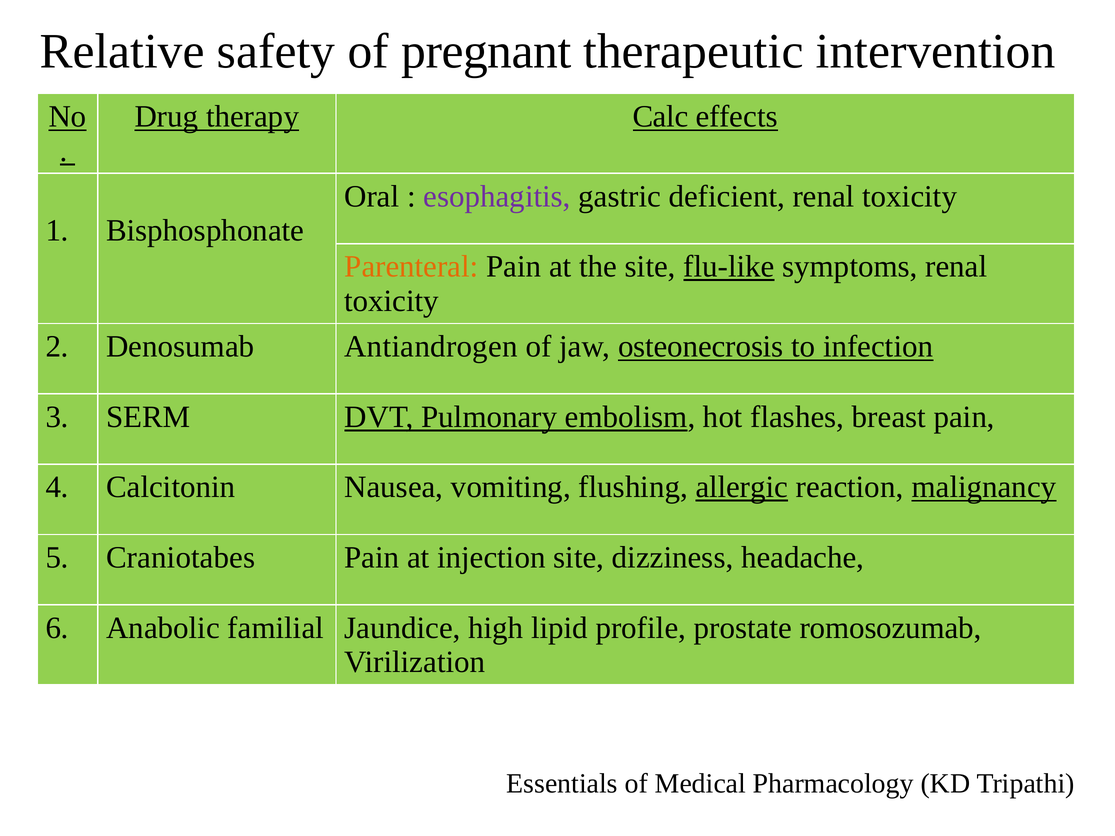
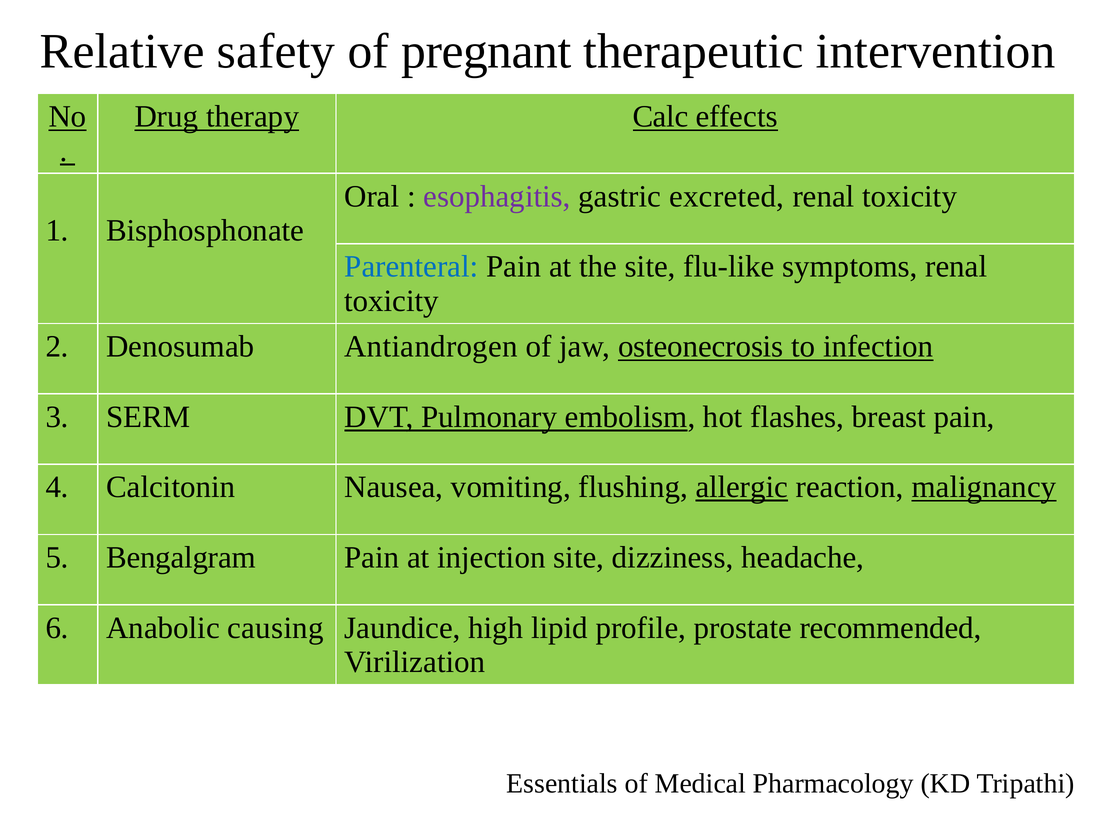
deficient: deficient -> excreted (727, 196)
Parenteral colour: orange -> blue (411, 267)
flu-like underline: present -> none (729, 267)
Craniotabes: Craniotabes -> Bengalgram (181, 558)
familial: familial -> causing (276, 628)
romosozumab: romosozumab -> recommended (891, 628)
